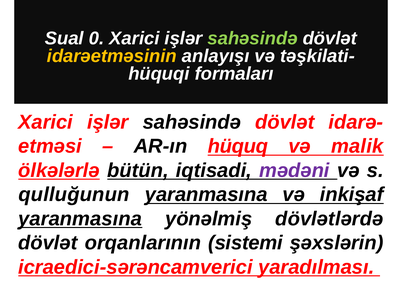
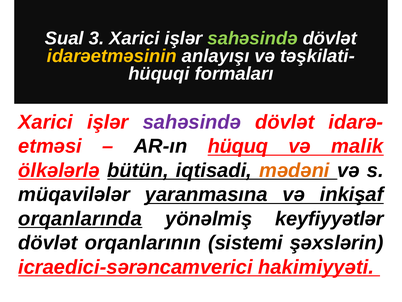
0: 0 -> 3 (97, 38)
sahəsində colour: black -> purple (192, 122)
mədəni colour: purple -> orange (294, 170)
qulluğunun: qulluğunun -> müqavilələr (74, 194)
yaranmasına: yaranmasına -> orqanlarında (80, 218)
dövlətlərdə: dövlətlərdə -> keyfiyyətlər (330, 218)
yaradılması: yaradılması -> hakimiyyəti (316, 267)
